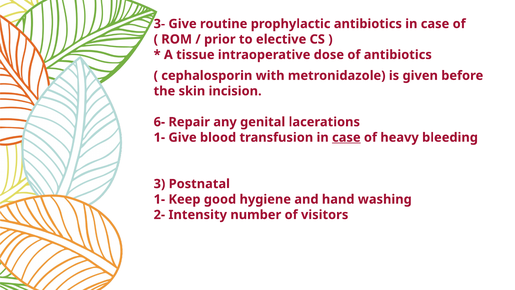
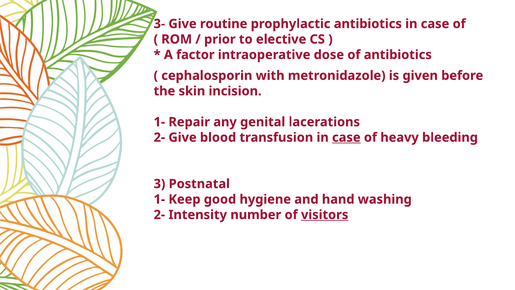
tissue: tissue -> factor (195, 55)
6-: 6- -> 1- (159, 122)
1-: 1- -> 2- (159, 137)
visitors underline: none -> present (325, 215)
